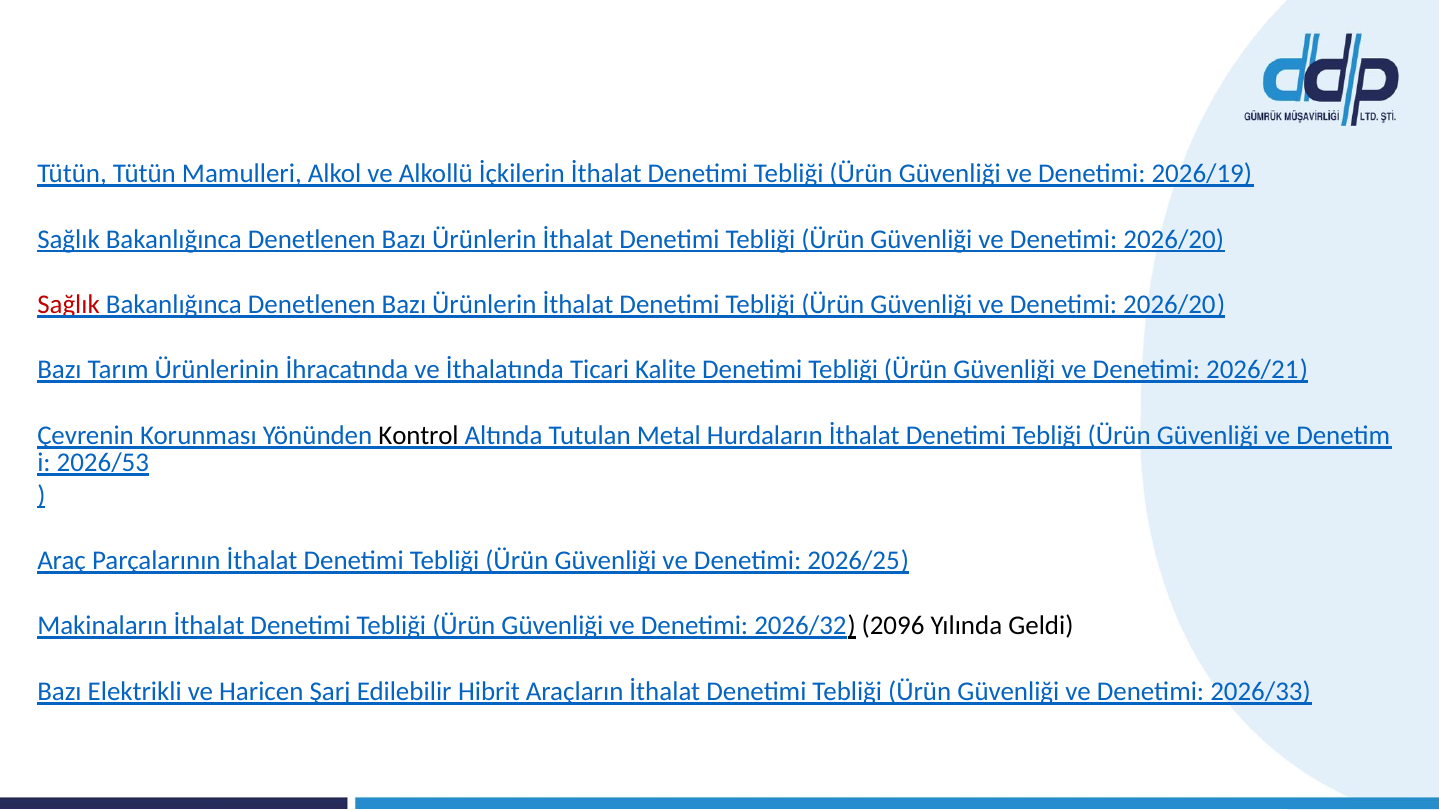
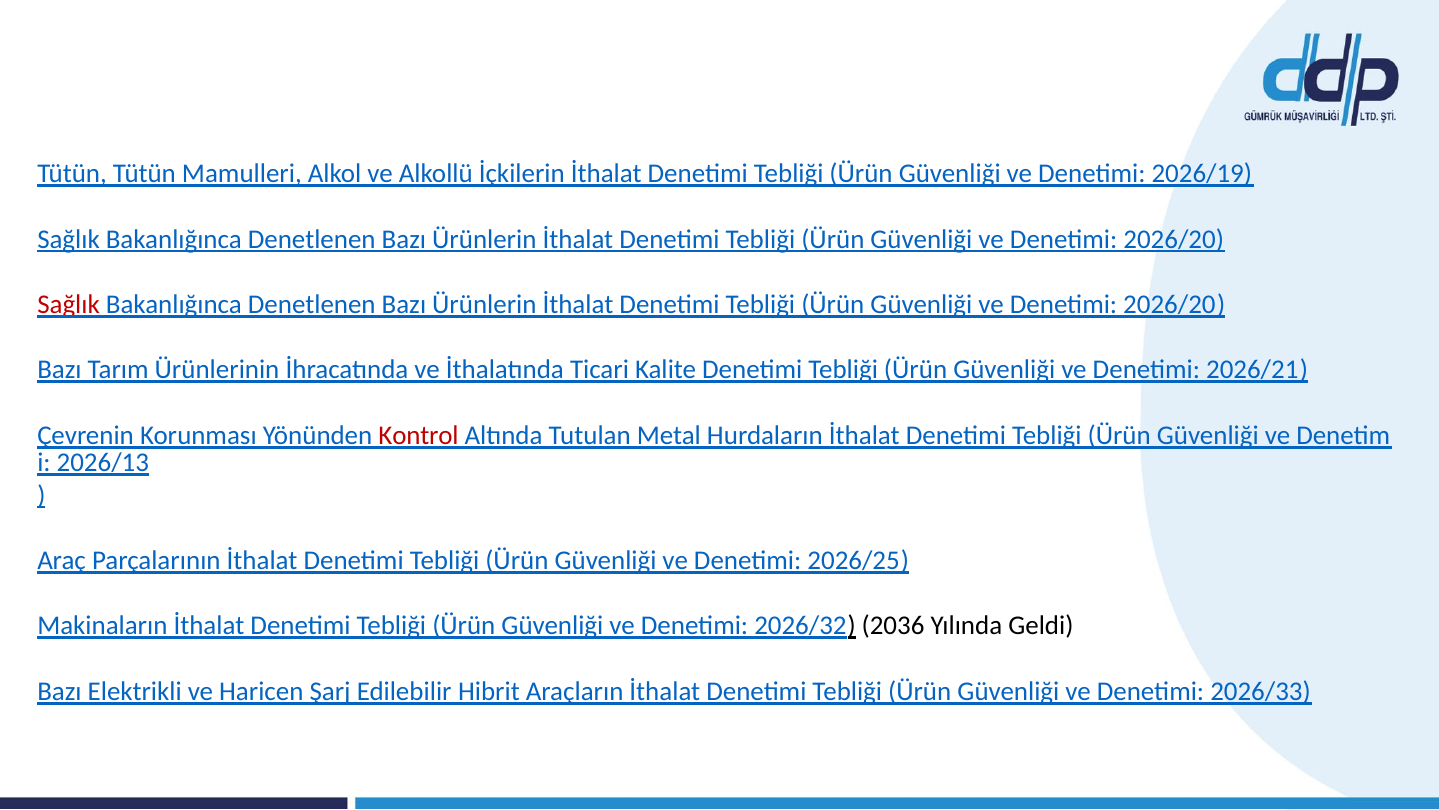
Kontrol colour: black -> red (419, 435)
2026/53: 2026/53 -> 2026/13 (103, 462)
2096: 2096 -> 2036 (893, 626)
